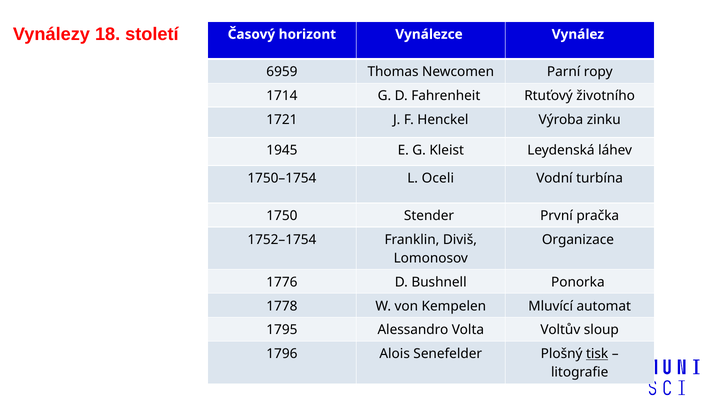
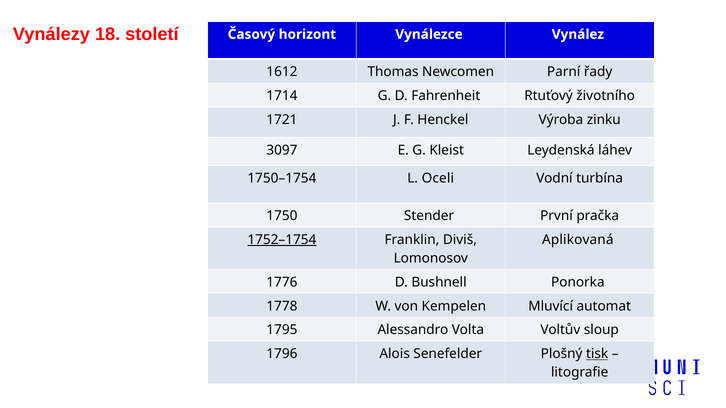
6959: 6959 -> 1612 (282, 72)
ropy: ropy -> řady (598, 72)
1945: 1945 -> 3097 (282, 150)
1752–1754 underline: none -> present (282, 240)
Organizace: Organizace -> Aplikovaná (578, 240)
